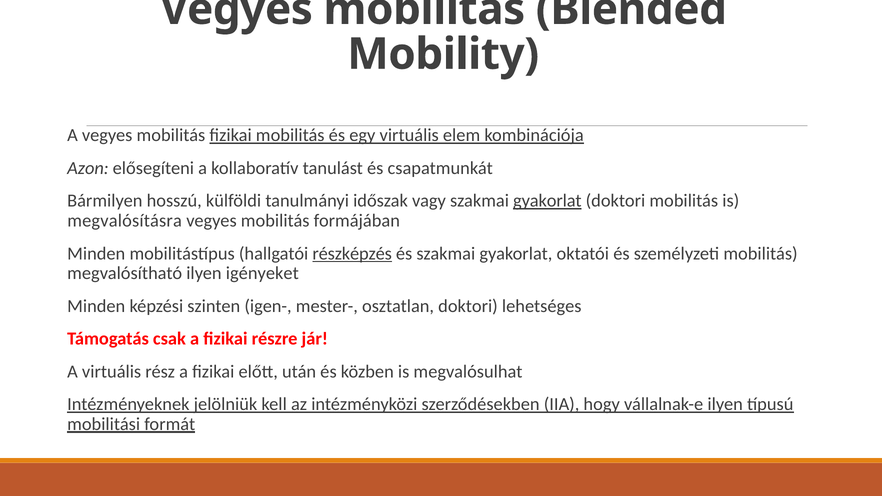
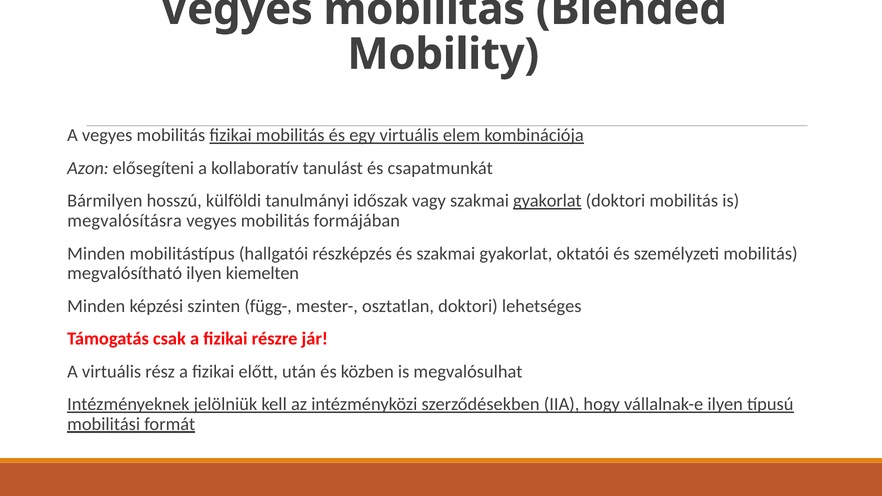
részképzés underline: present -> none (352, 254)
igényeket: igényeket -> kiemelten (262, 273)
igen-: igen- -> függ- (268, 306)
